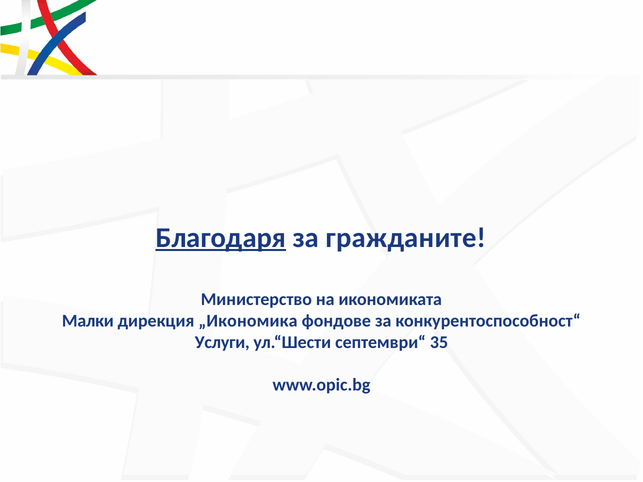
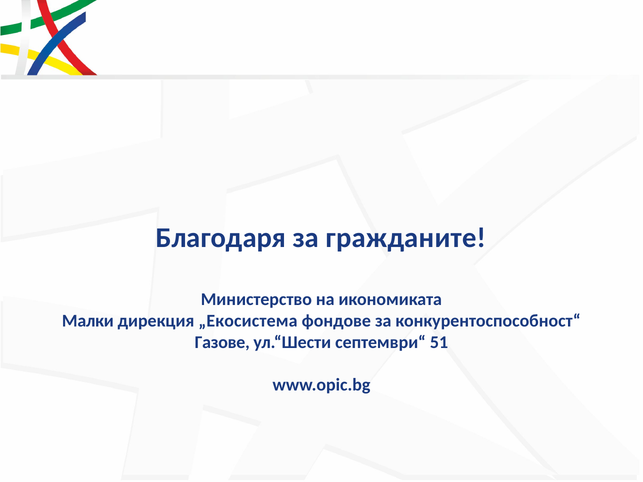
Благодаря underline: present -> none (221, 238)
„Икономика: „Икономика -> „Екосистема (248, 321)
Услуги: Услуги -> Газове (222, 342)
35: 35 -> 51 (439, 342)
